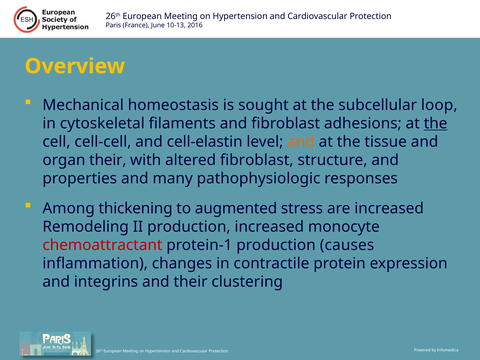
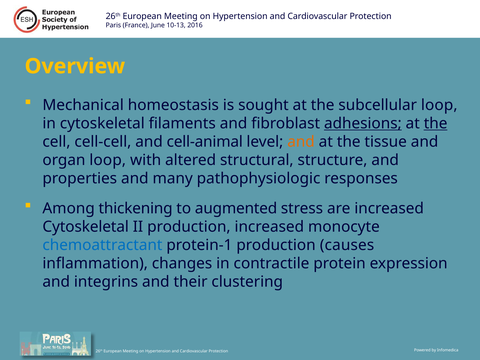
adhesions underline: none -> present (363, 123)
cell-elastin: cell-elastin -> cell-animal (205, 142)
organ their: their -> loop (108, 160)
altered fibroblast: fibroblast -> structural (257, 160)
Remodeling: Remodeling -> Cytoskeletal (86, 227)
chemoattractant colour: red -> blue (102, 245)
